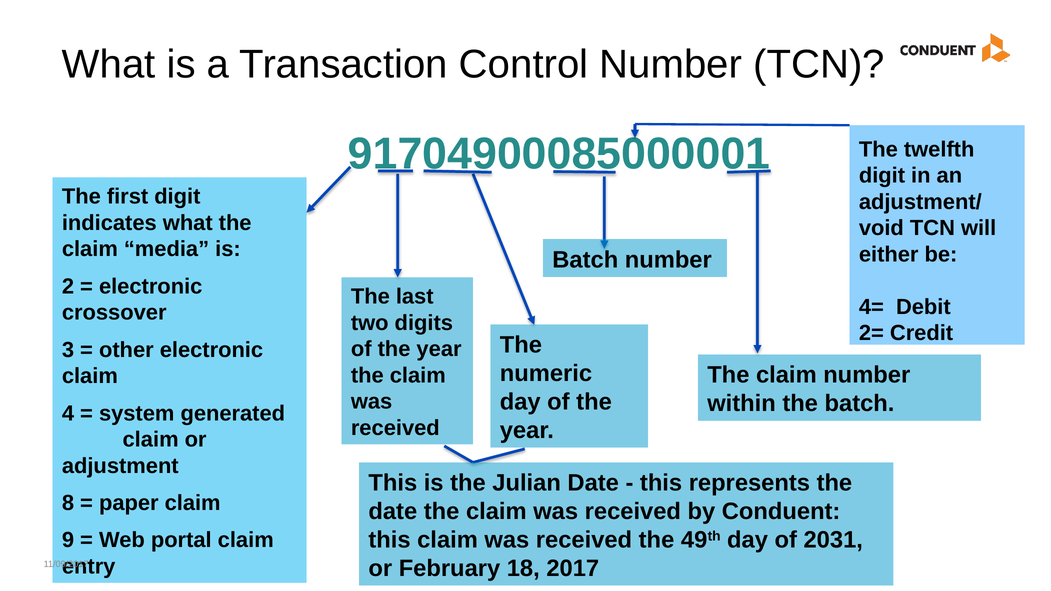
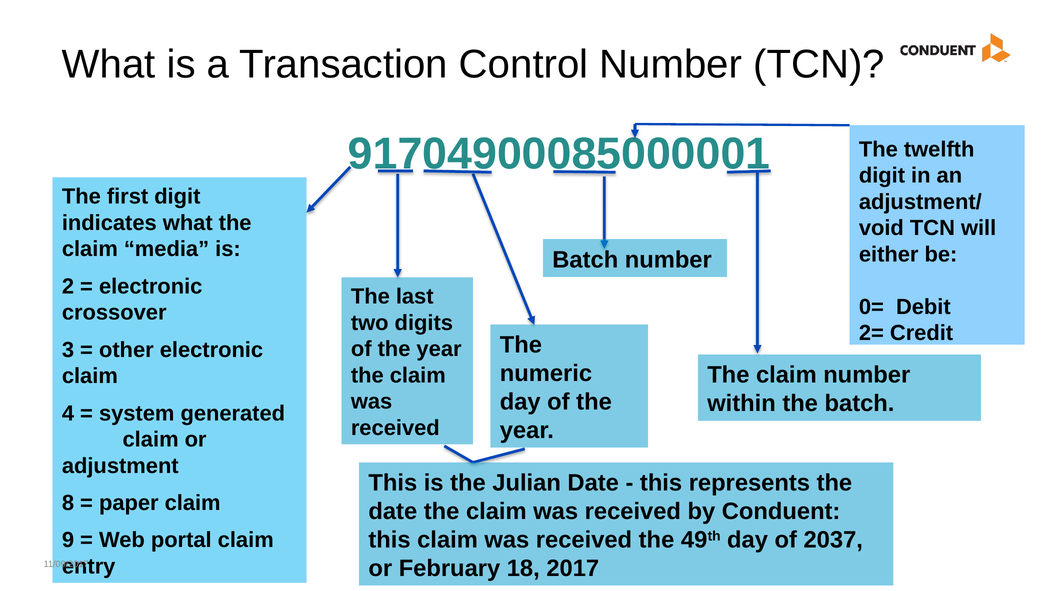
4=: 4= -> 0= (871, 307)
2031: 2031 -> 2037 (833, 540)
